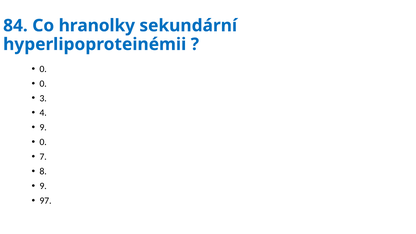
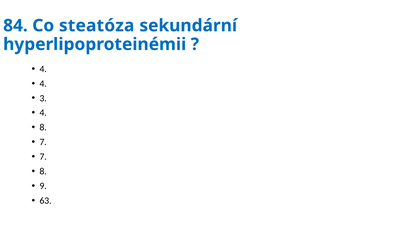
hranolky: hranolky -> steatóza (97, 26)
0: 0 -> 4 (43, 69)
0: 0 -> 4 (43, 84)
9: 9 -> 8 (43, 127)
0: 0 -> 7 (43, 142)
97: 97 -> 63 (46, 201)
